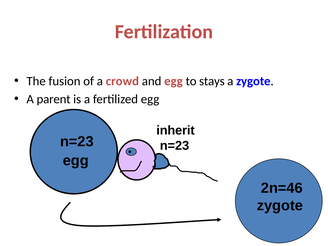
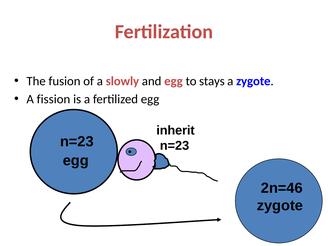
crowd: crowd -> slowly (122, 81)
parent: parent -> fission (53, 99)
